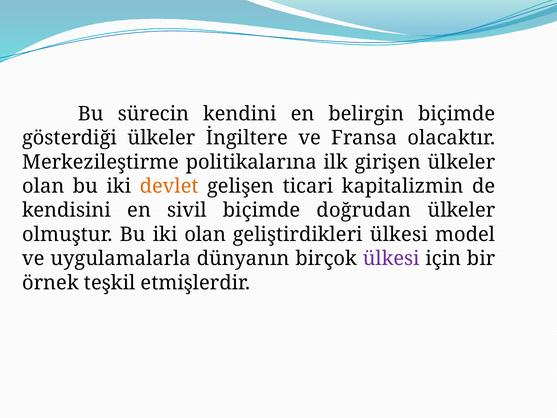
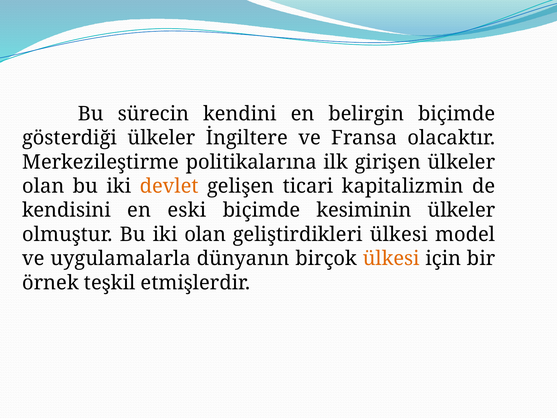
sivil: sivil -> eski (187, 210)
doğrudan: doğrudan -> kesiminin (364, 210)
ülkesi colour: purple -> orange (391, 258)
